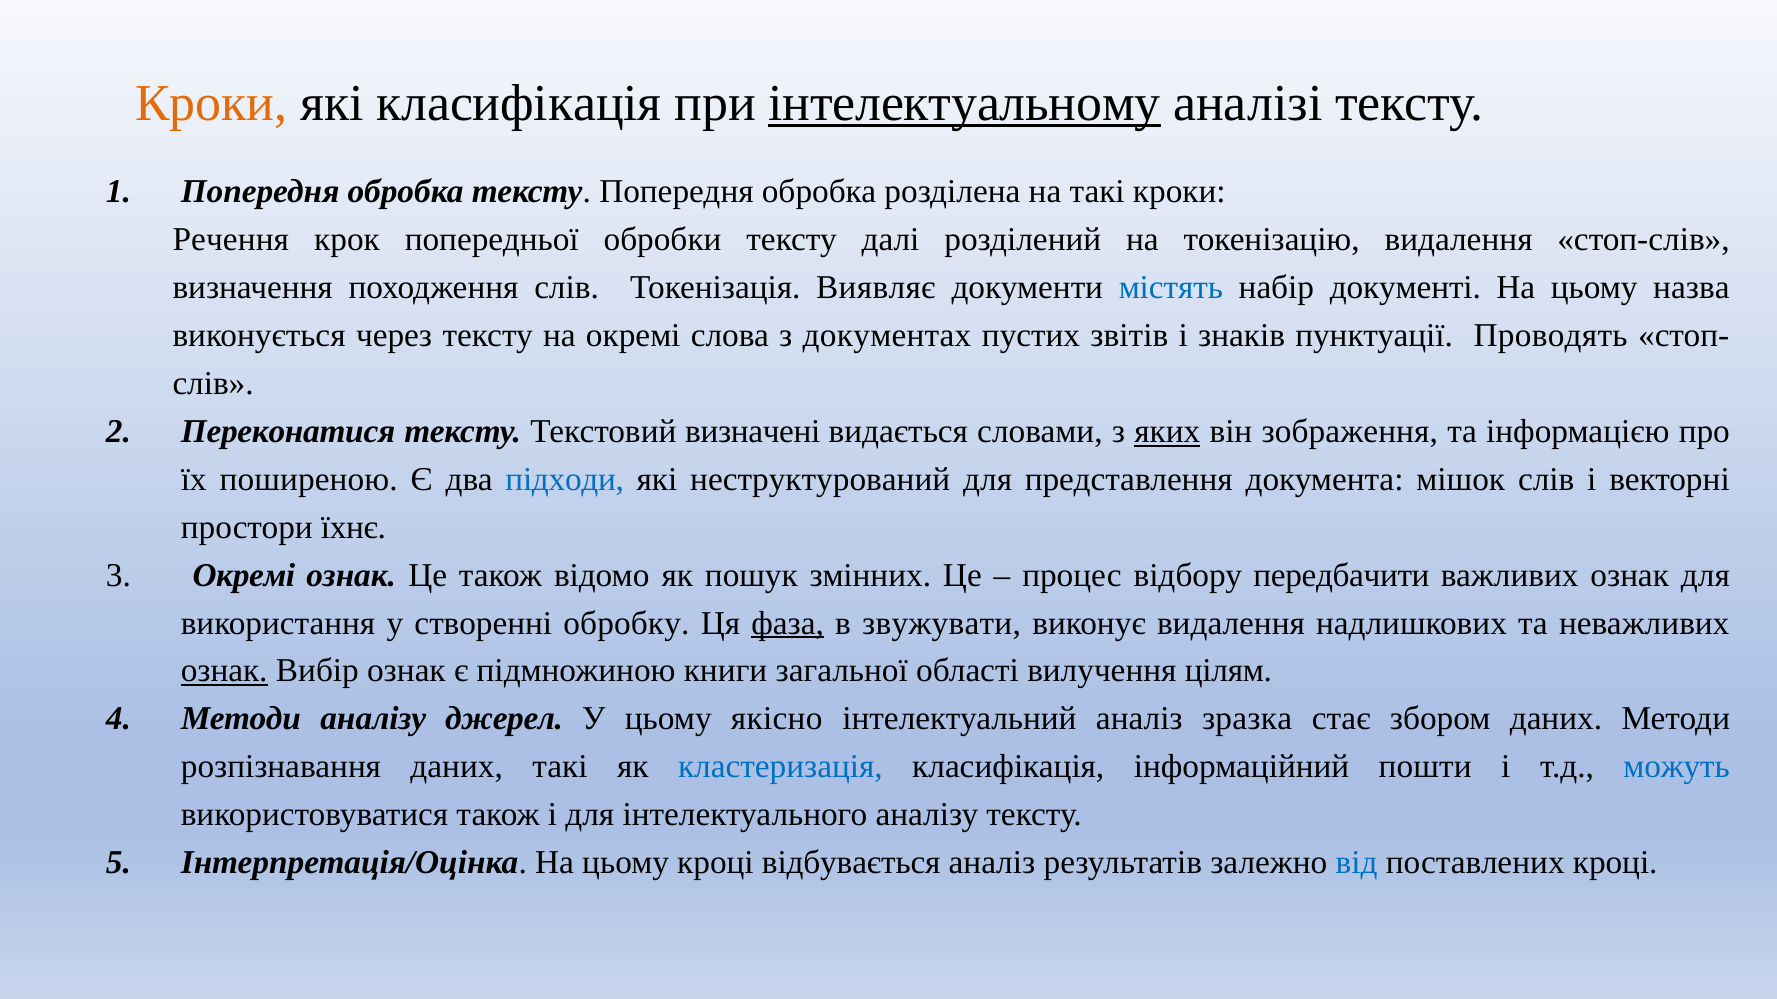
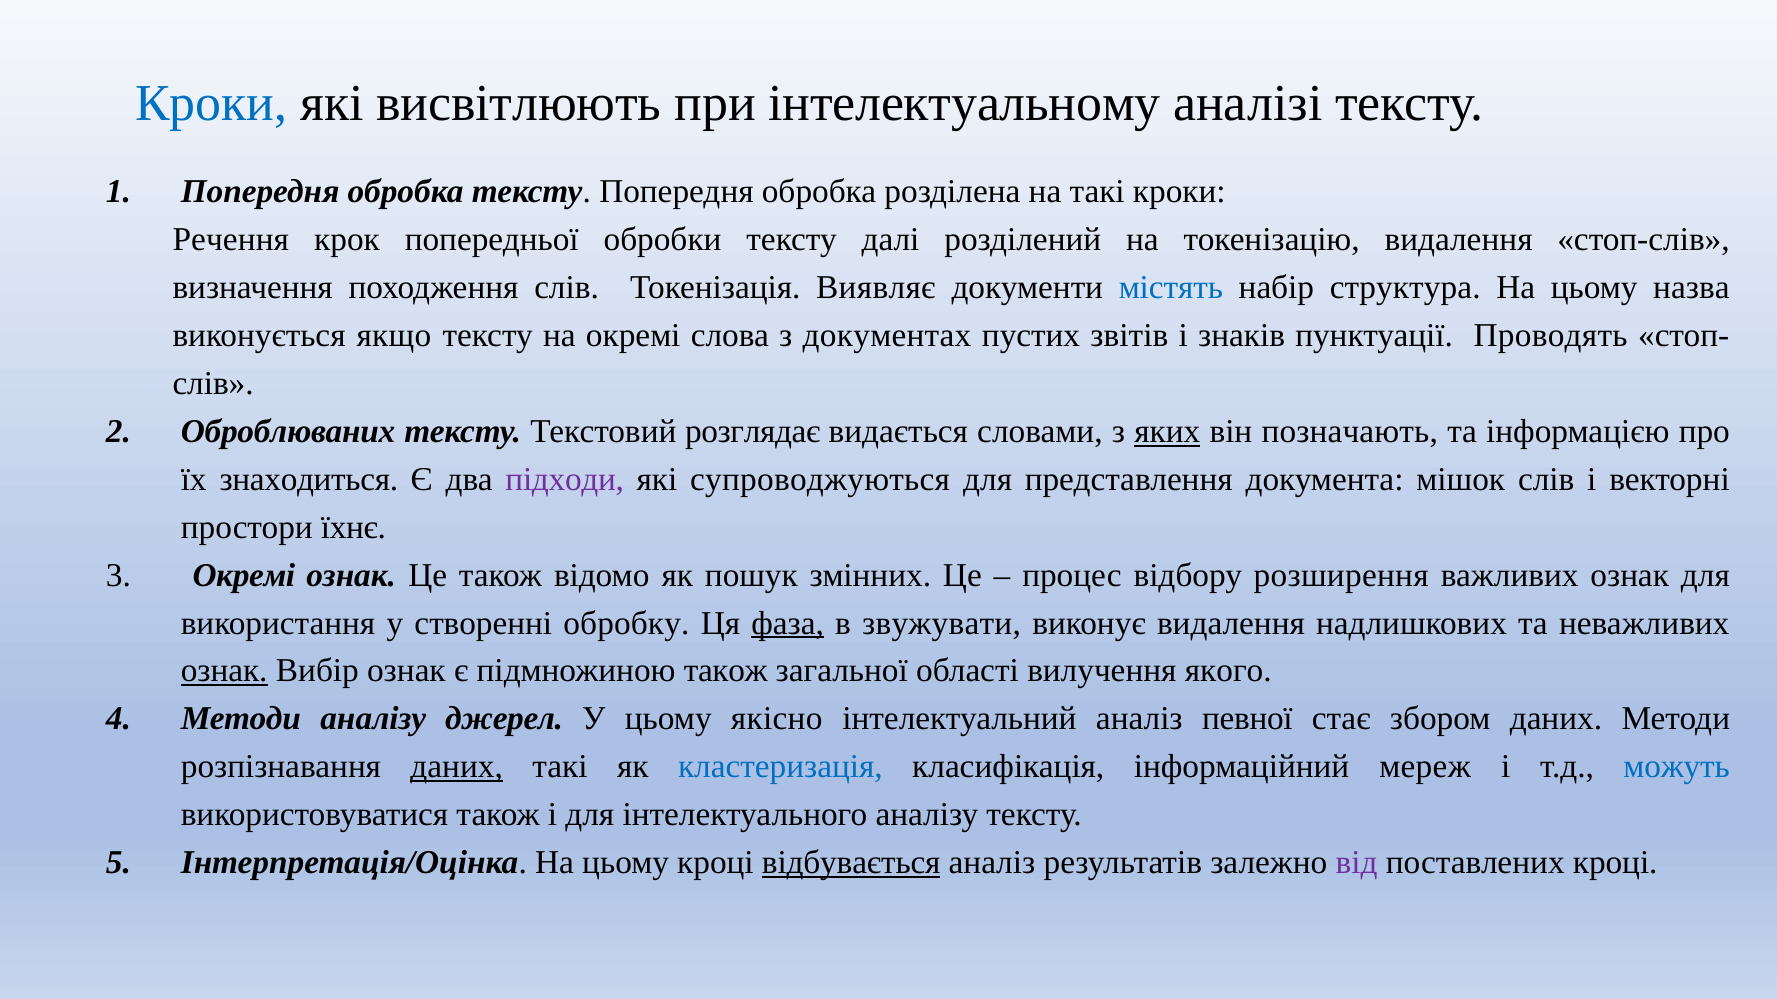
Кроки colour: orange -> blue (211, 104)
які класифікація: класифікація -> висвітлюють (519, 104)
інтелектуальному underline: present -> none (965, 104)
документі: документі -> структура (1405, 288)
через: через -> якщо (394, 336)
Переконатися: Переконатися -> Оброблюваних (288, 432)
визначені: визначені -> розглядає (753, 432)
зображення: зображення -> позначають (1350, 432)
поширеною: поширеною -> знаходиться (309, 480)
підходи colour: blue -> purple (565, 480)
неструктурований: неструктурований -> супроводжуються (820, 480)
передбачити: передбачити -> розширення (1341, 575)
підмножиною книги: книги -> також (726, 671)
цілям: цілям -> якого (1228, 671)
зразка: зразка -> певної (1247, 719)
даних underline: none -> present (457, 767)
пошти: пошти -> мереж (1425, 767)
відбувається underline: none -> present (851, 863)
від colour: blue -> purple (1357, 863)
